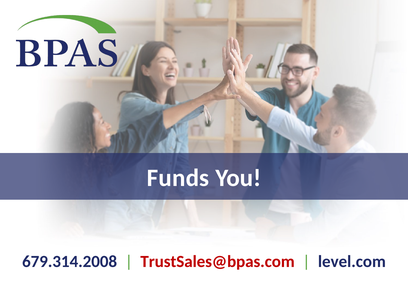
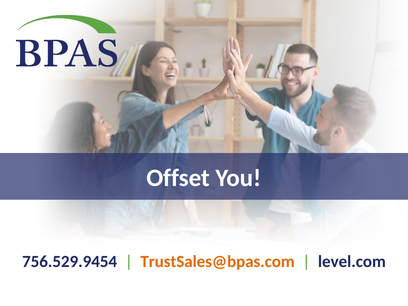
Funds: Funds -> Offset (178, 178)
679.314.2008: 679.314.2008 -> 756.529.9454 (70, 261)
TrustSales@bpas.com colour: red -> orange (218, 261)
